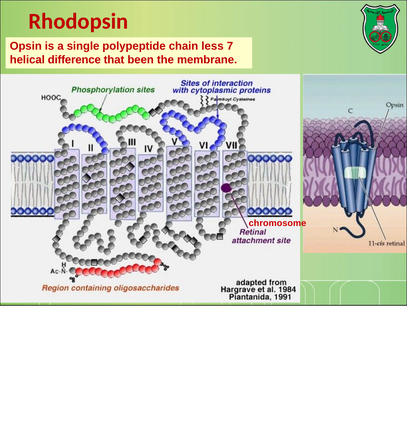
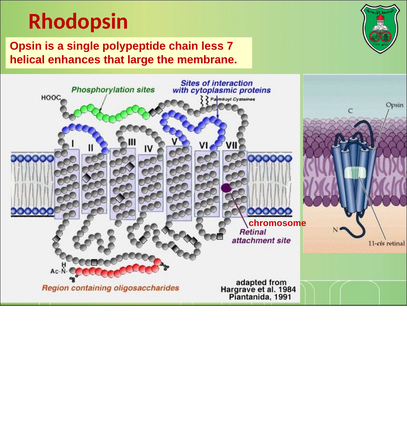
difference: difference -> enhances (74, 60)
been: been -> large (141, 60)
